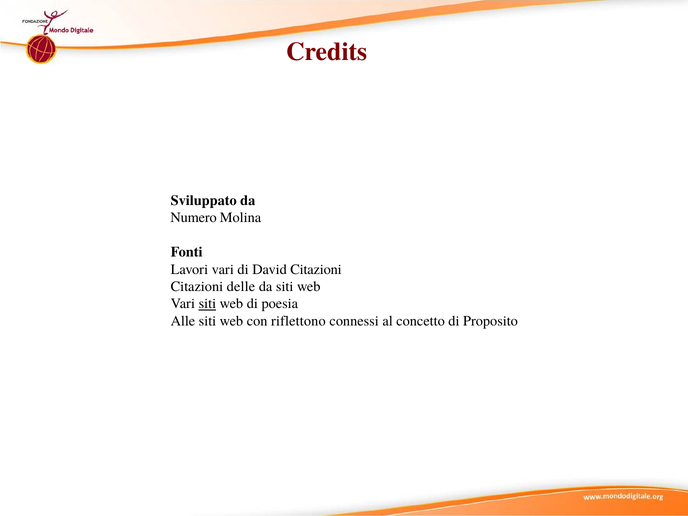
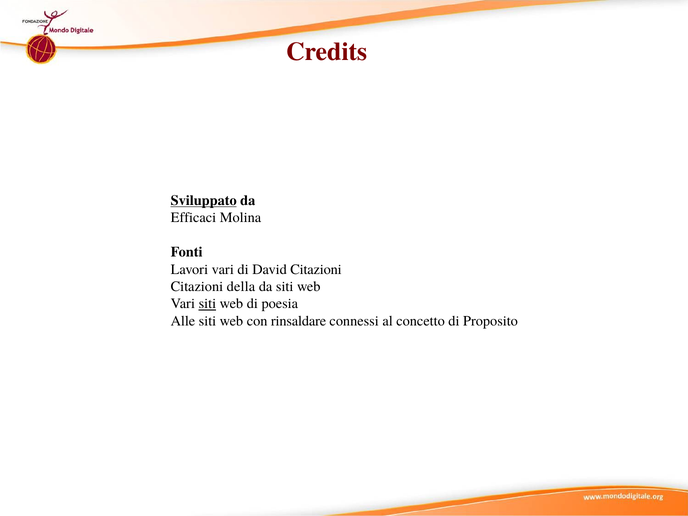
Sviluppato underline: none -> present (204, 201)
Numero: Numero -> Efficaci (193, 218)
delle: delle -> della (241, 287)
riflettono: riflettono -> rinsaldare (299, 321)
